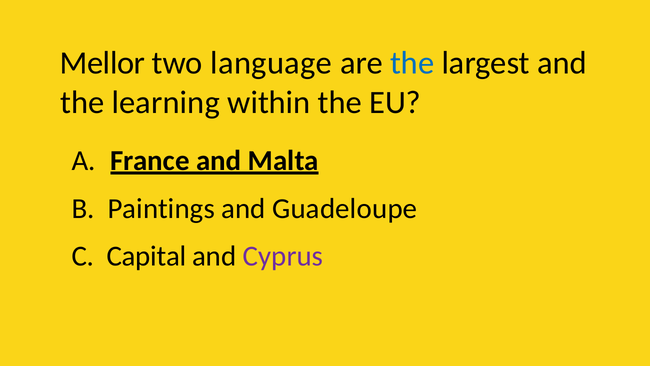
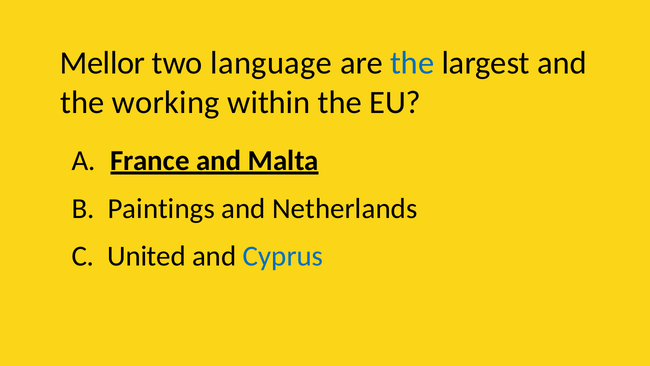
learning: learning -> working (166, 102)
Guadeloupe: Guadeloupe -> Netherlands (345, 209)
Capital: Capital -> United (146, 256)
Cyprus colour: purple -> blue (283, 256)
